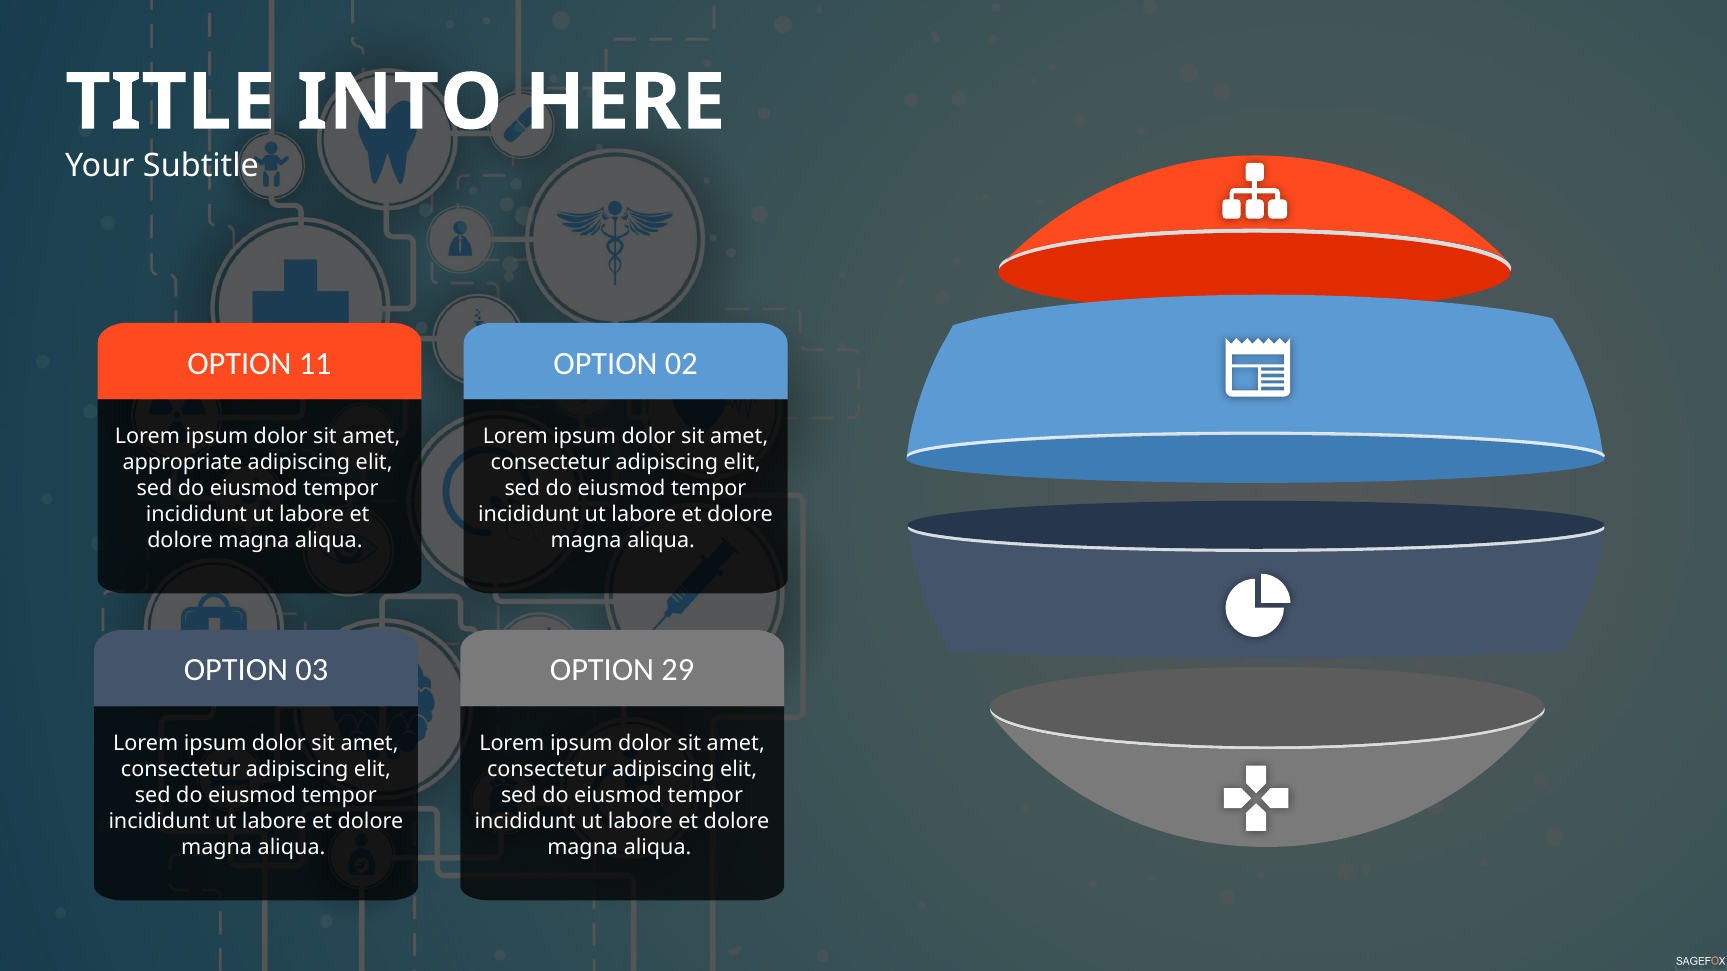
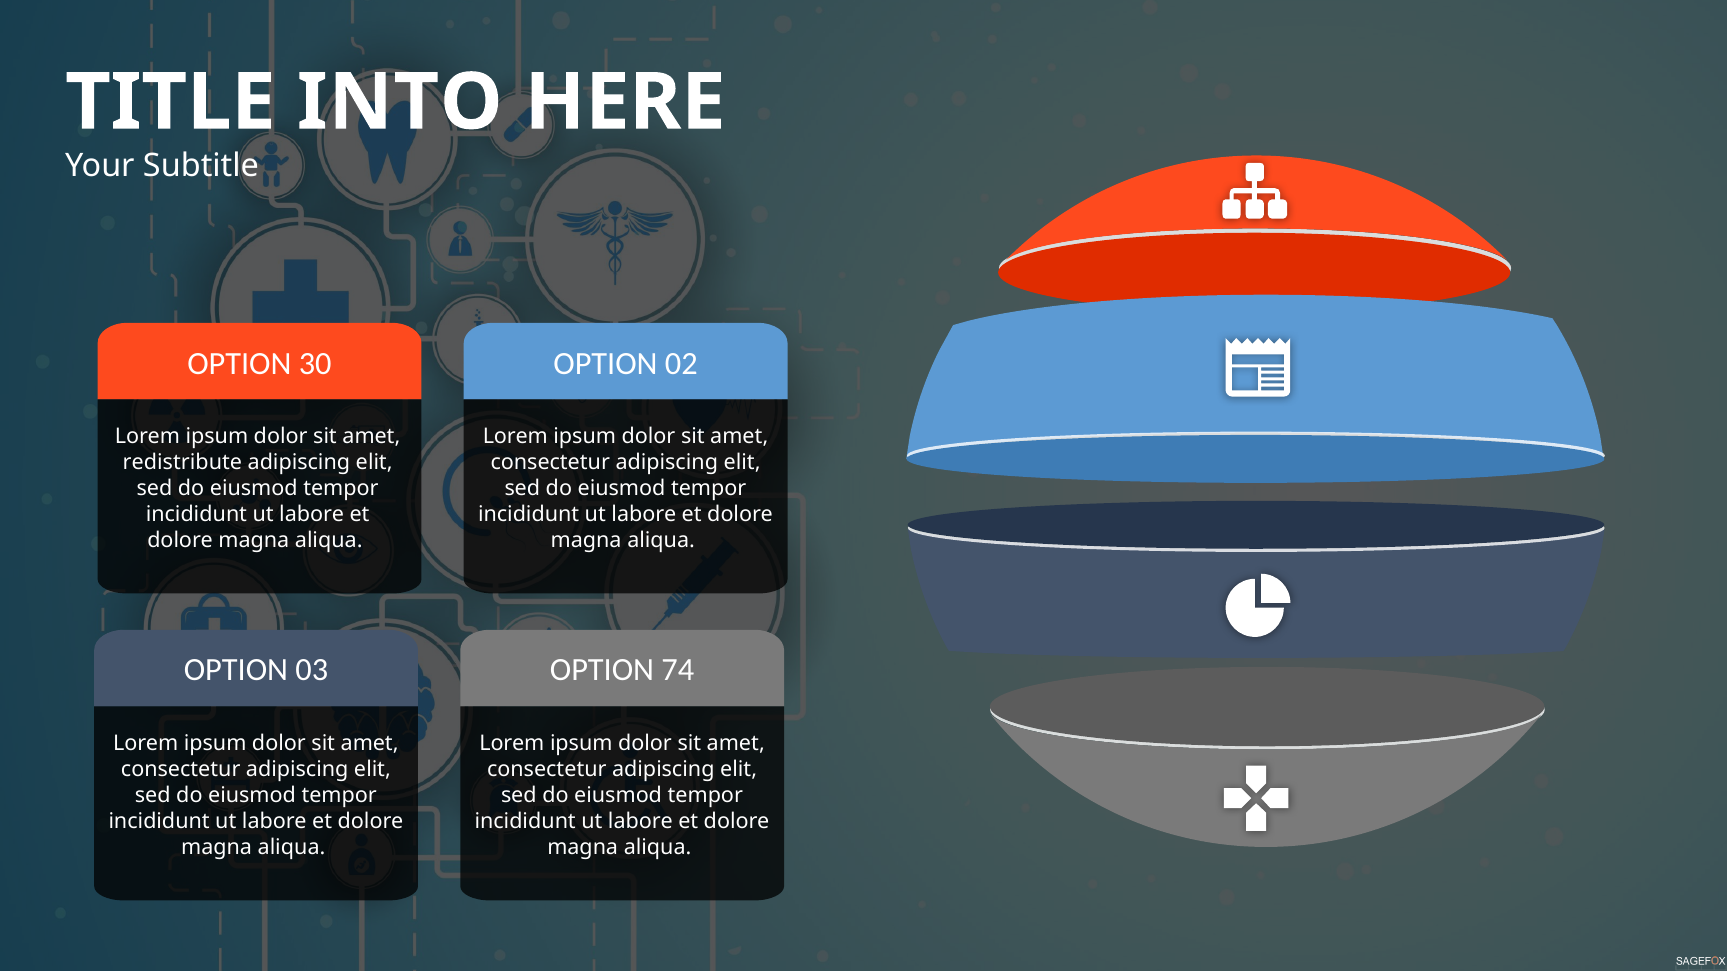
11: 11 -> 30 (315, 364)
appropriate: appropriate -> redistribute (182, 463)
29: 29 -> 74 (678, 671)
